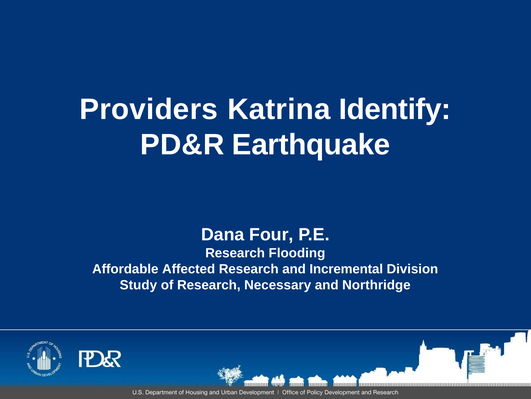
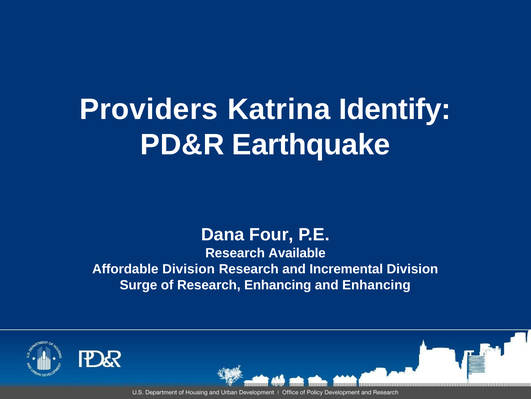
Flooding: Flooding -> Available (297, 253)
Affordable Affected: Affected -> Division (189, 269)
Study: Study -> Surge (138, 284)
Research Necessary: Necessary -> Enhancing (278, 284)
and Northridge: Northridge -> Enhancing (376, 284)
